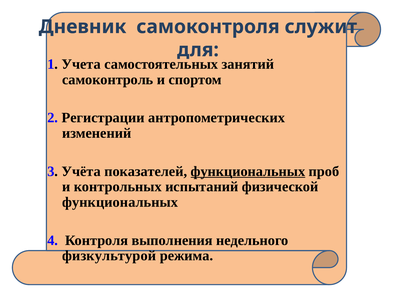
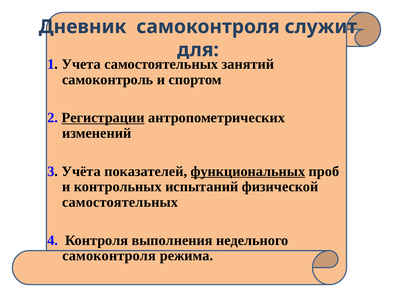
Регистрации underline: none -> present (103, 118)
функциональных: функциональных -> самостоятельных (120, 202)
физкультурой: физкультурой -> самоконтроля (109, 256)
